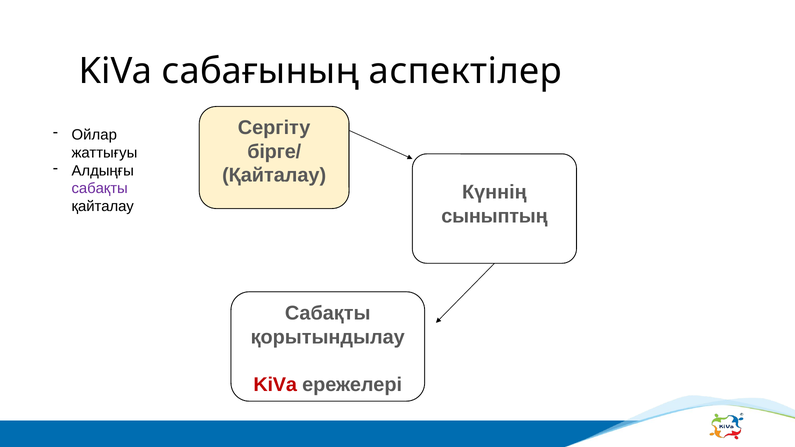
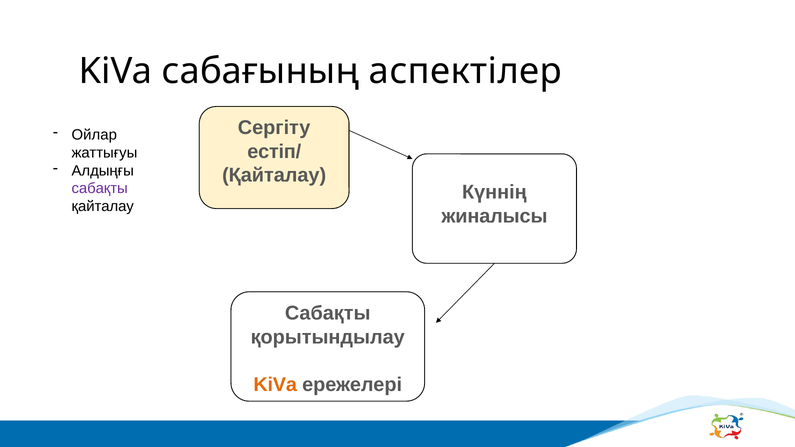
бірге/: бірге/ -> естіп/ (274, 152)
сыныптың: сыныптың -> жиналысы (494, 216)
KiVa colour: red -> orange (275, 385)
